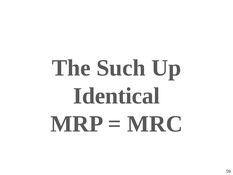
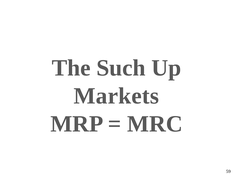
Identical: Identical -> Markets (116, 96)
